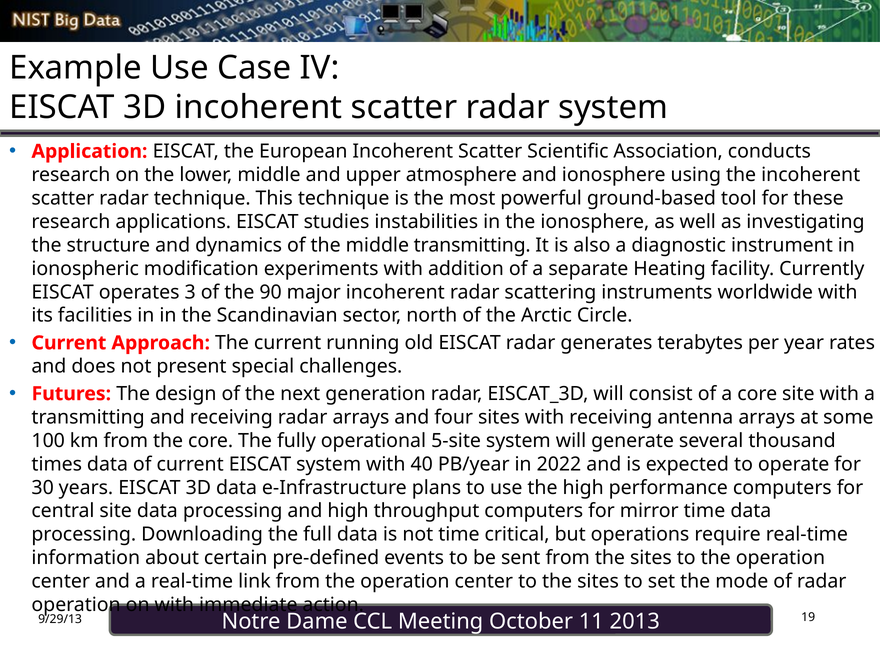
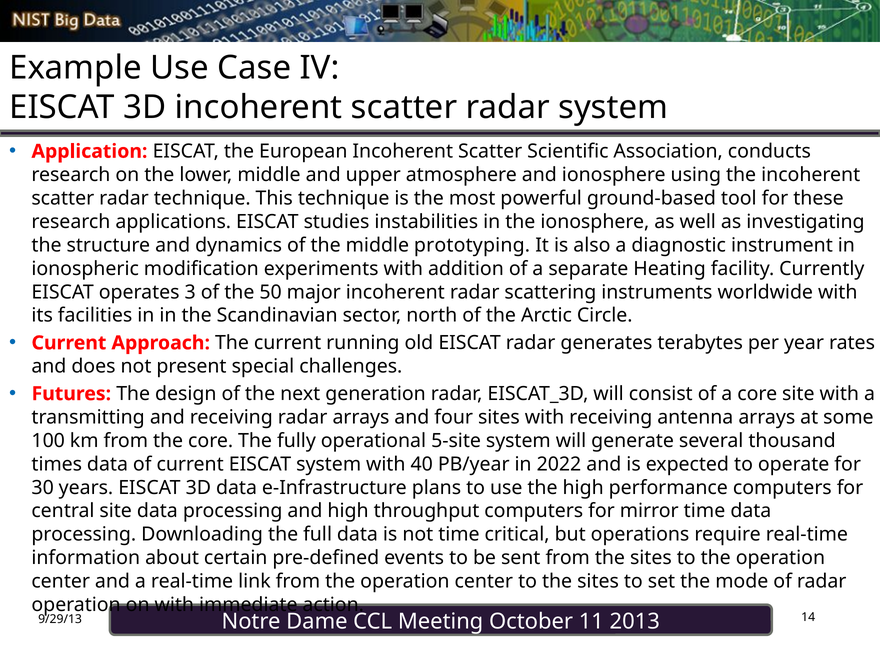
middle transmitting: transmitting -> prototyping (472, 245)
90: 90 -> 50 (271, 292)
19: 19 -> 14 (808, 617)
